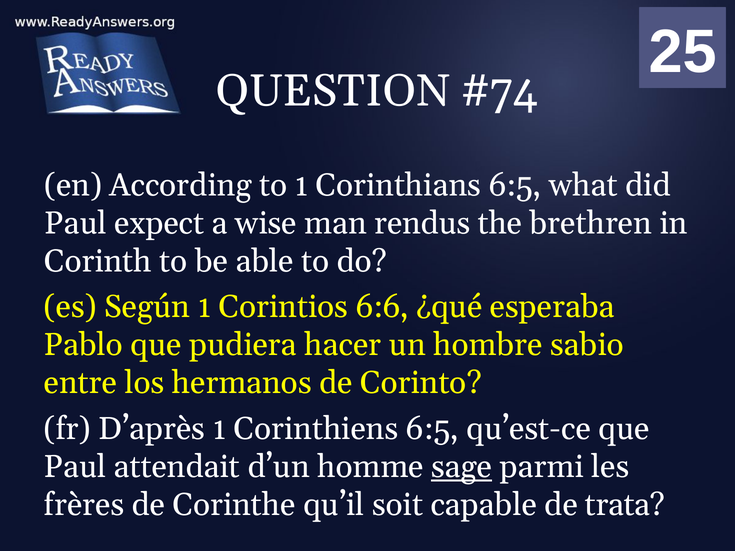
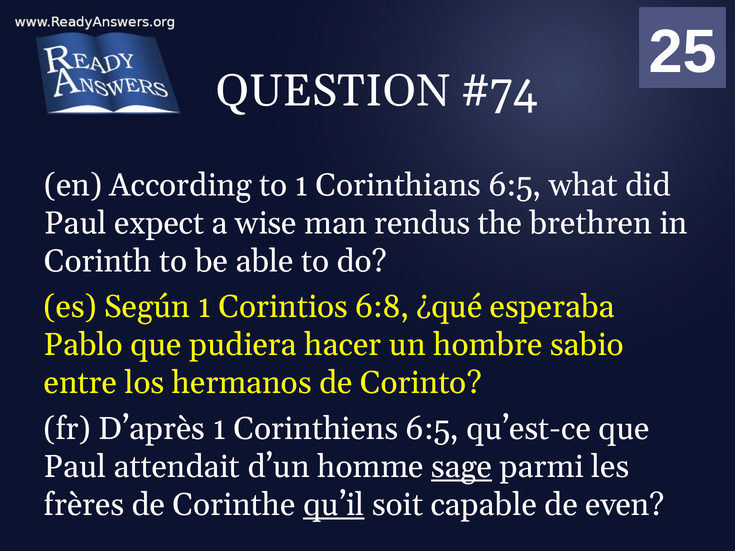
6:6: 6:6 -> 6:8 (382, 307)
qu’il underline: none -> present (334, 505)
trata: trata -> even (625, 505)
